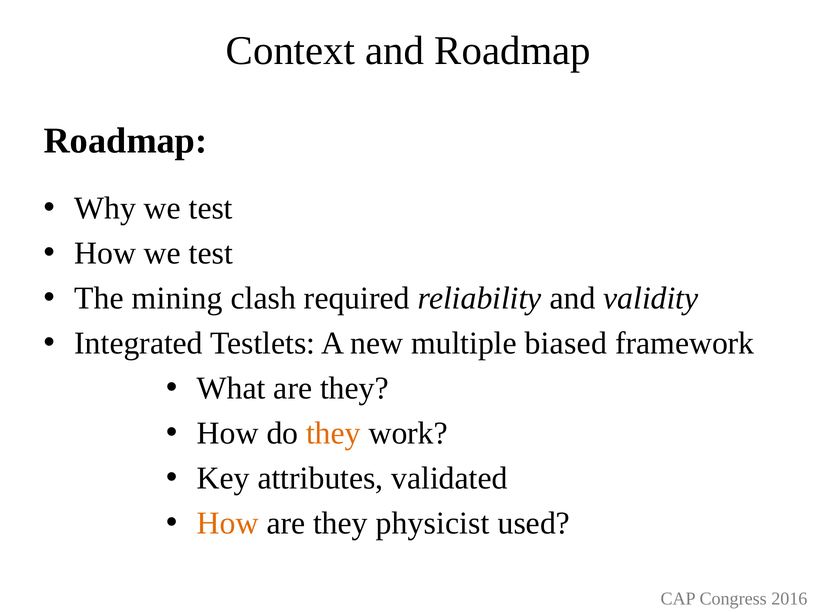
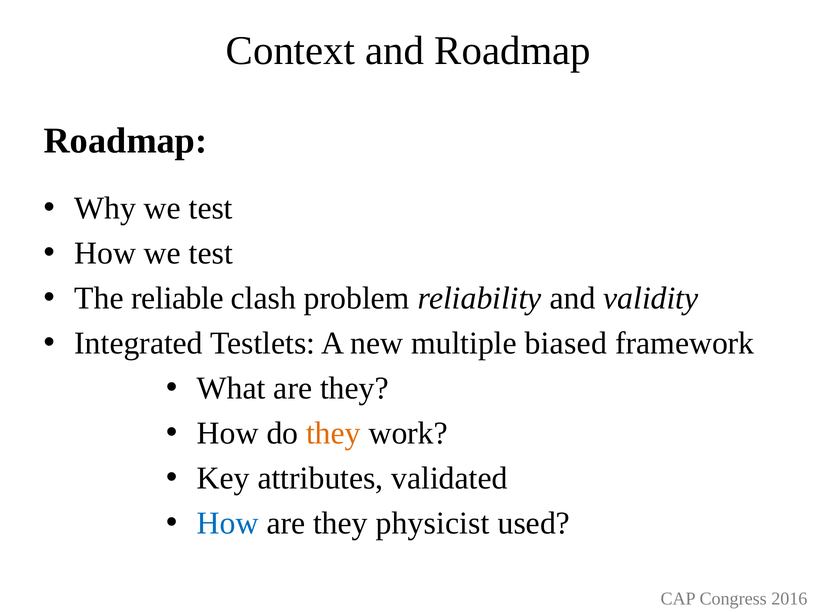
mining: mining -> reliable (177, 298)
required: required -> problem (357, 298)
How colour: orange -> blue (228, 523)
